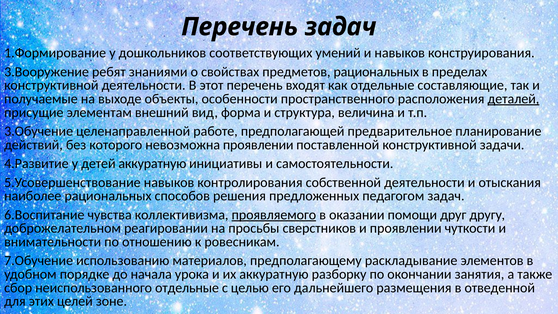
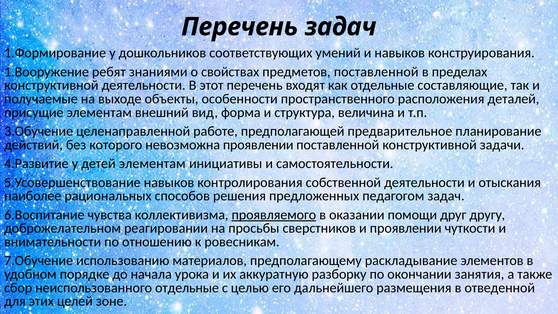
3.Вооружение: 3.Вооружение -> 1.Вооружение (47, 72)
предметов рациональных: рациональных -> поставленной (376, 72)
деталей underline: present -> none (513, 99)
детей аккуратную: аккуратную -> элементам (152, 164)
